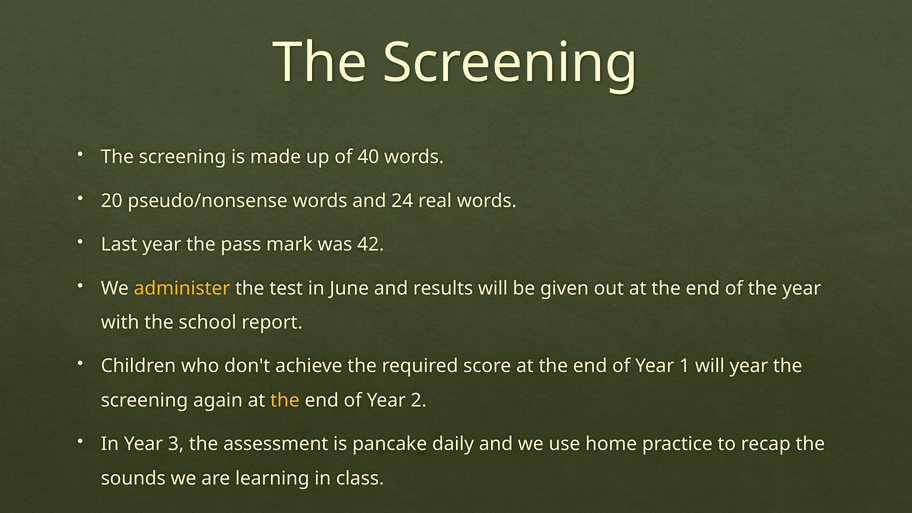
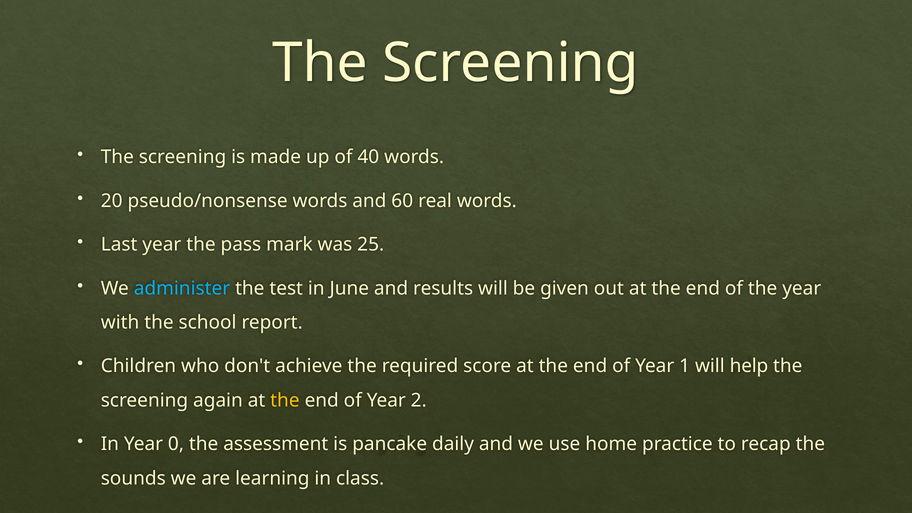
24: 24 -> 60 (402, 201)
42: 42 -> 25 (371, 245)
administer colour: yellow -> light blue (182, 288)
will year: year -> help (749, 366)
3: 3 -> 0 (176, 444)
